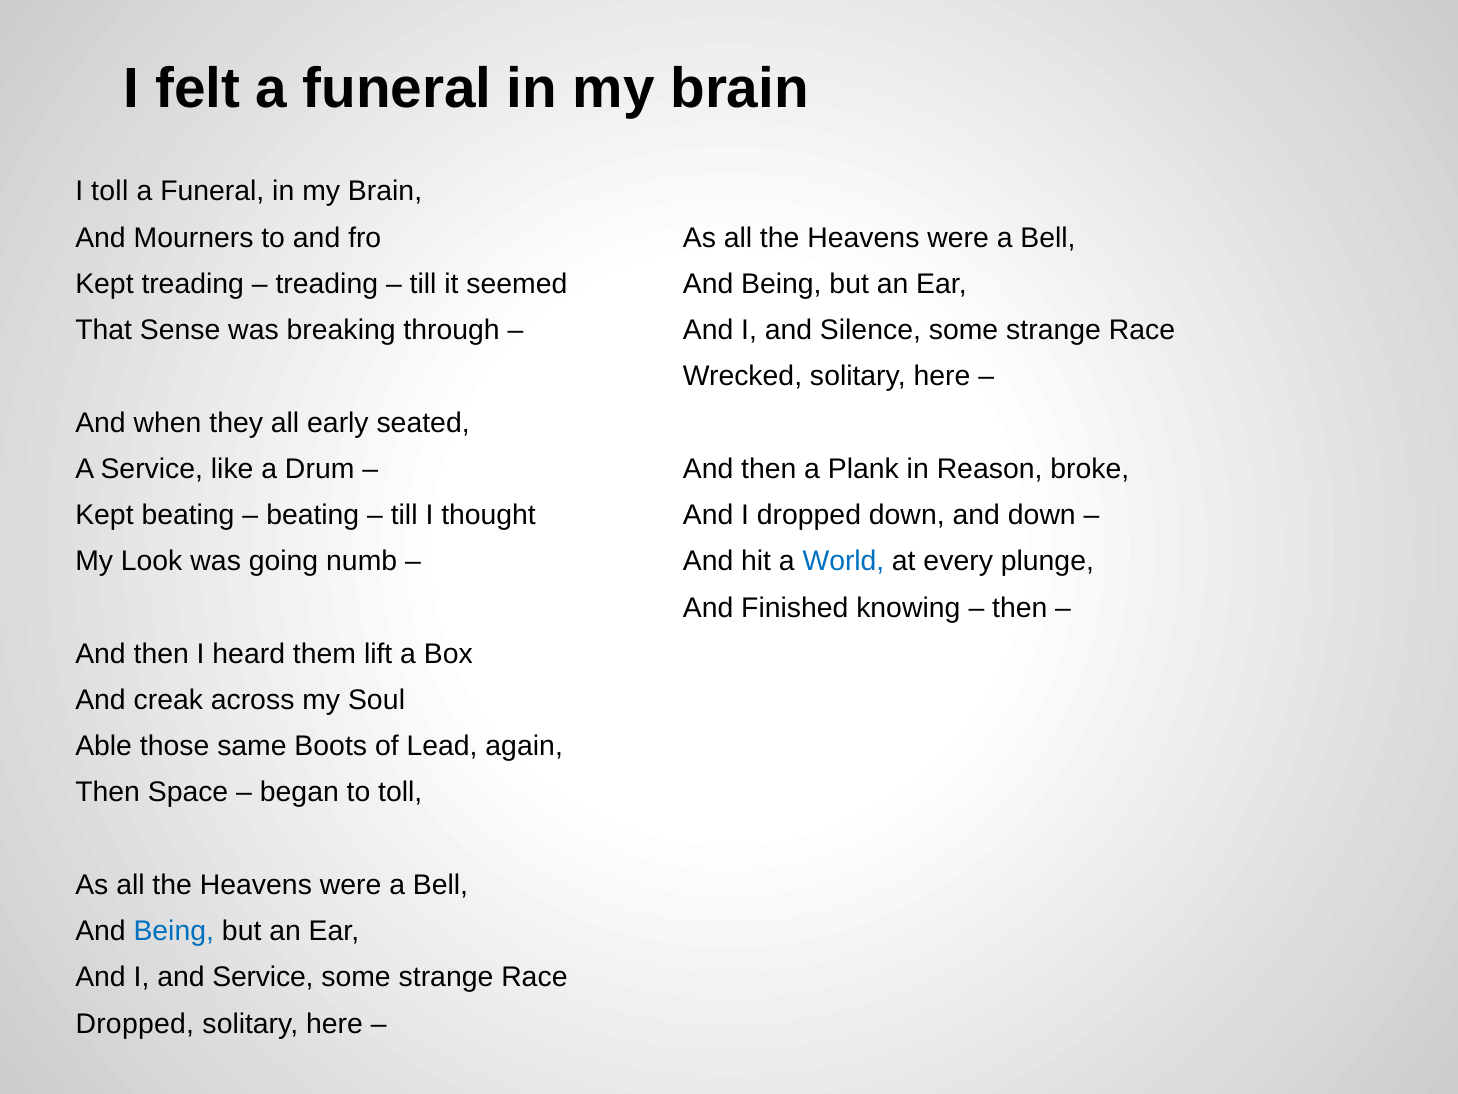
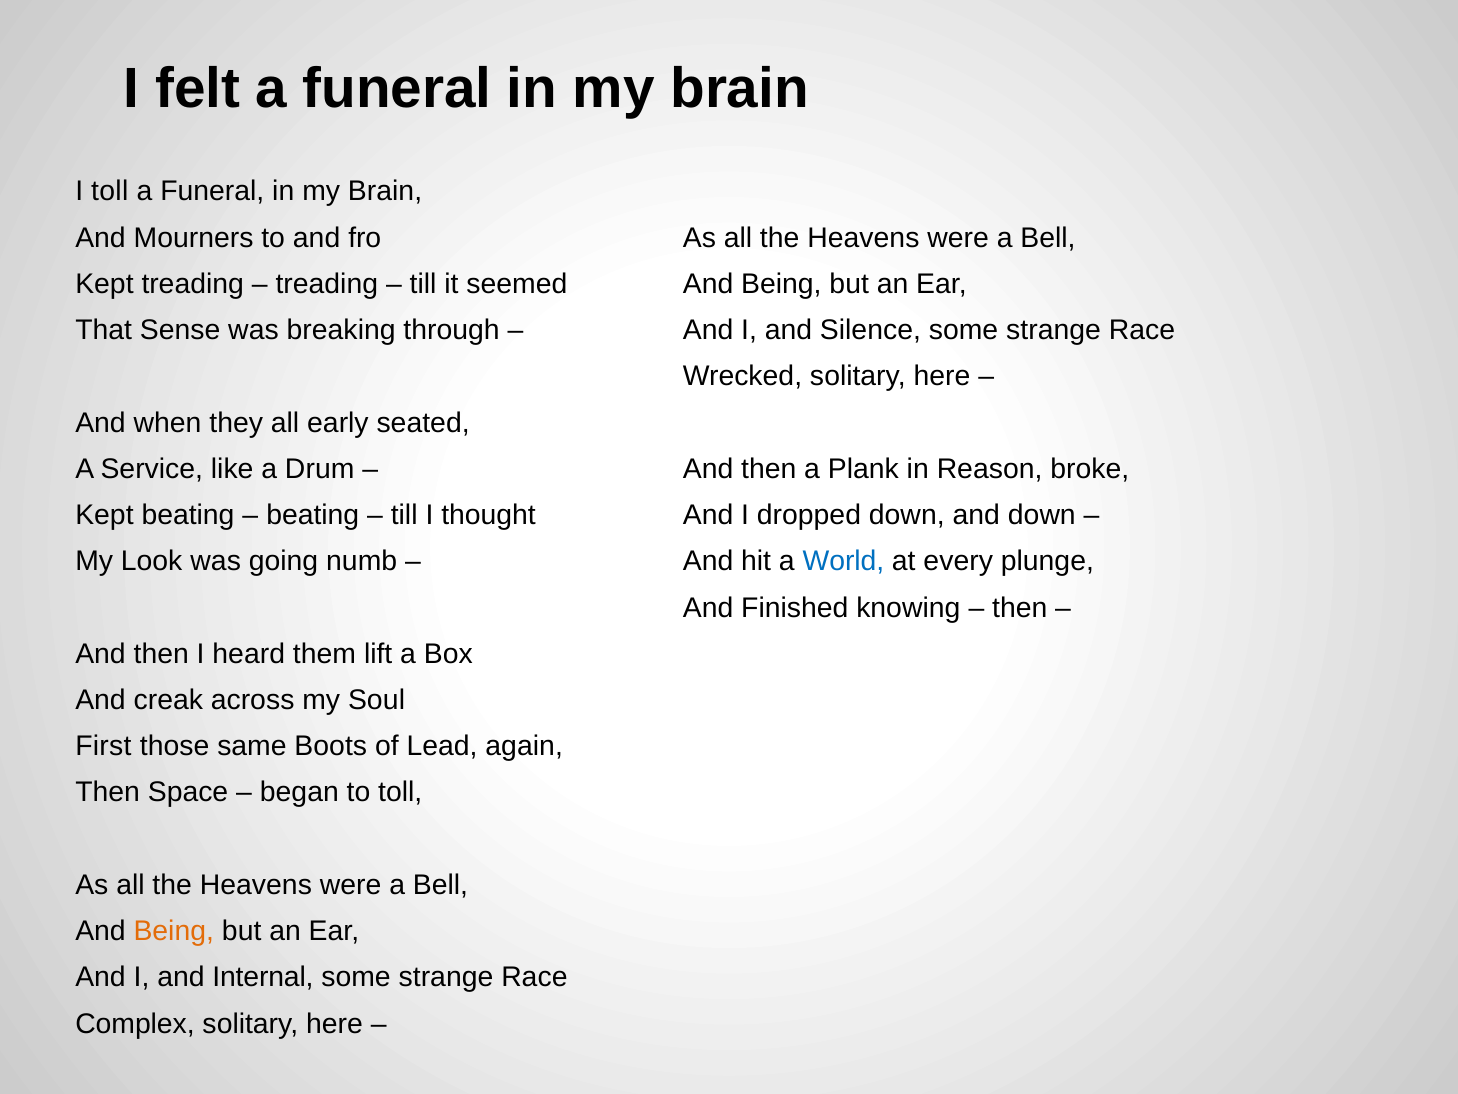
Able: Able -> First (103, 746)
Being colour: blue -> orange (174, 931)
and Service: Service -> Internal (263, 977)
Dropped: Dropped -> Complex (135, 1023)
